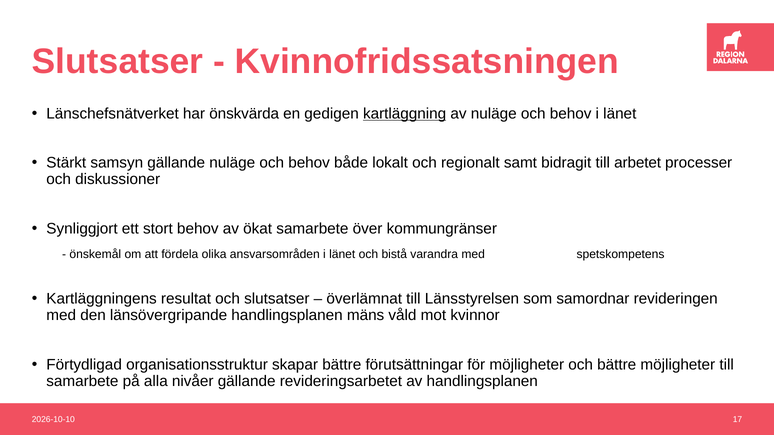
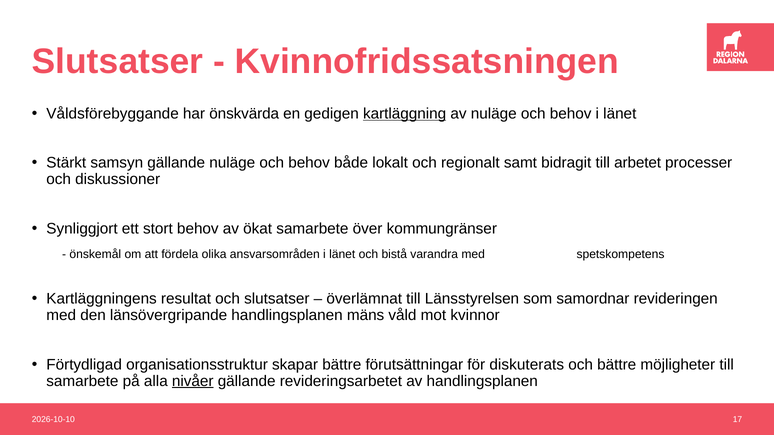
Länschefsnätverket: Länschefsnätverket -> Våldsförebyggande (113, 114)
för möjligheter: möjligheter -> diskuterats (527, 365)
nivåer underline: none -> present (193, 381)
